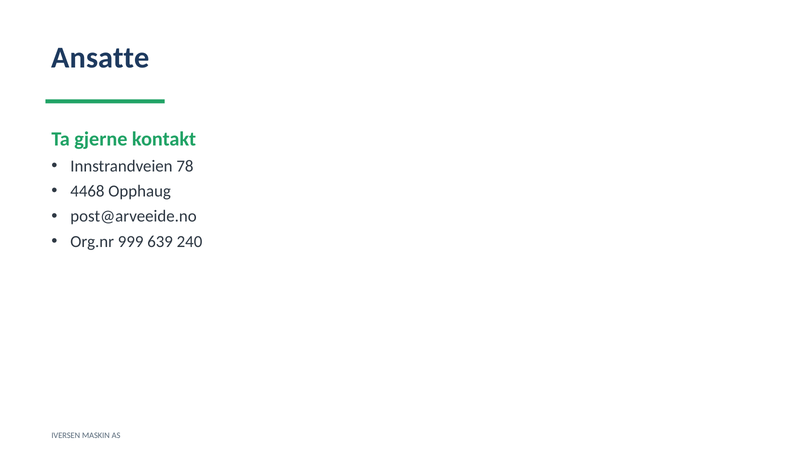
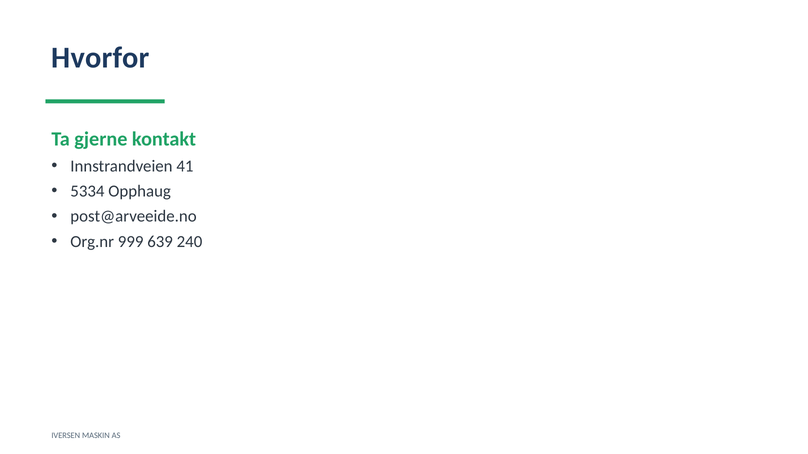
Ansatte: Ansatte -> Hvorfor (100, 58)
78: 78 -> 41 (185, 166)
4468: 4468 -> 5334 (87, 191)
